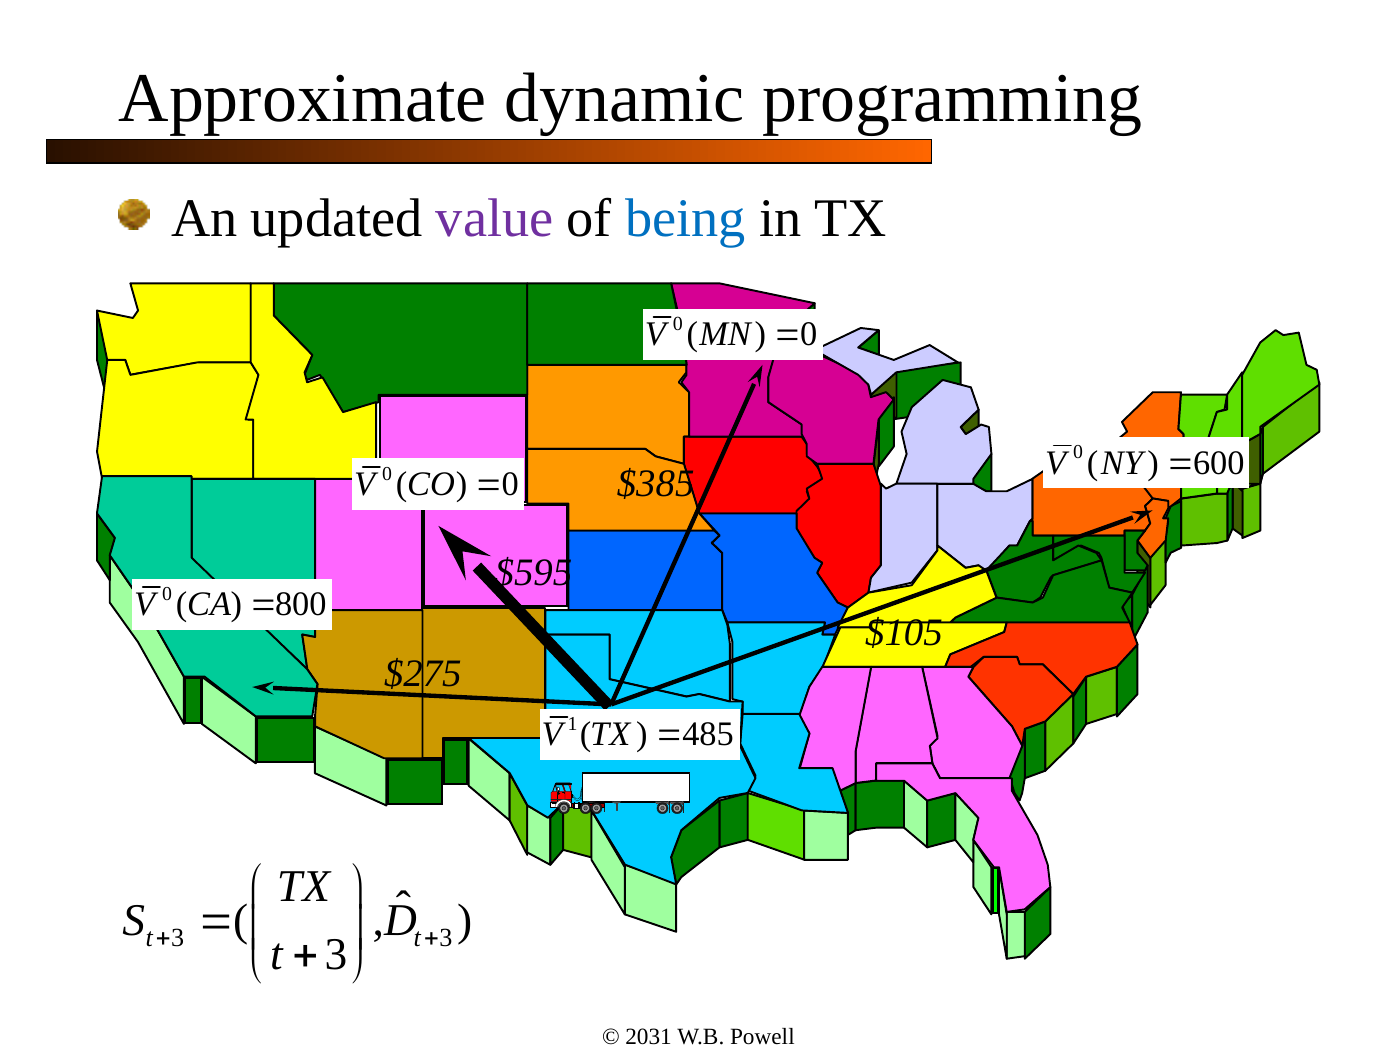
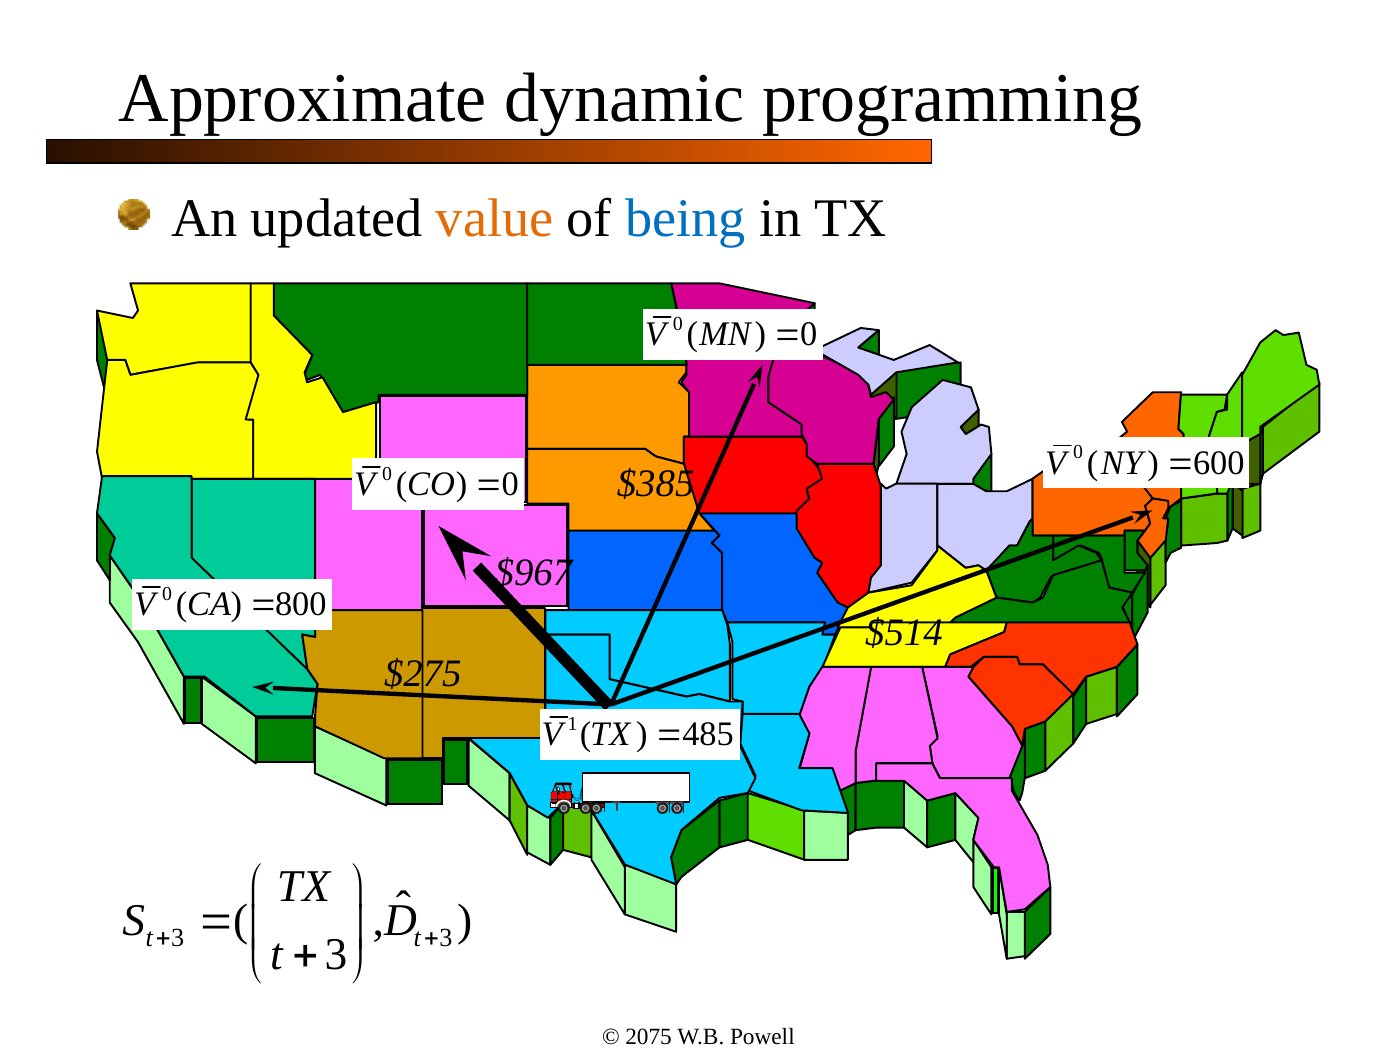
value colour: purple -> orange (495, 218)
$595: $595 -> $967 (533, 573)
$105: $105 -> $514 (904, 633)
2031: 2031 -> 2075 (649, 1037)
